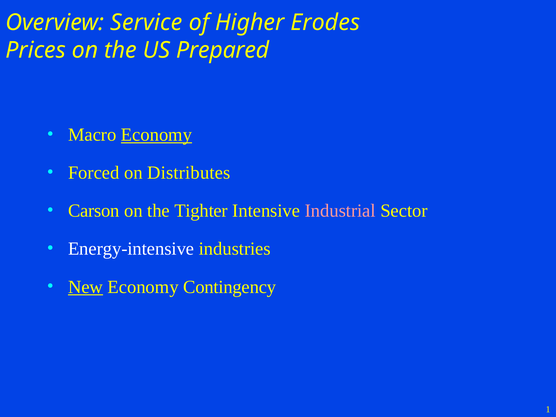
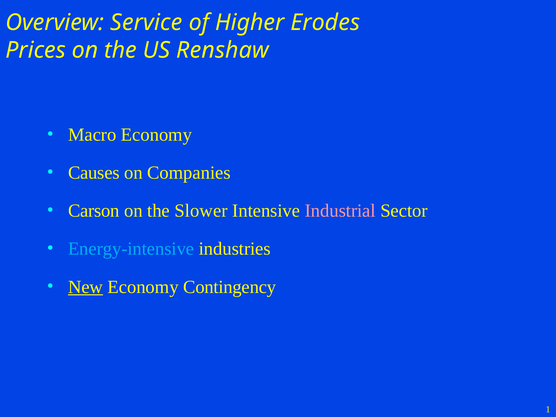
Prepared: Prepared -> Renshaw (223, 50)
Economy underline: present -> none (156, 135)
Forced: Forced -> Causes (94, 173)
Distributes: Distributes -> Companies (189, 173)
Tighter: Tighter -> Slower (201, 211)
Energy-intensive colour: white -> light blue (131, 249)
